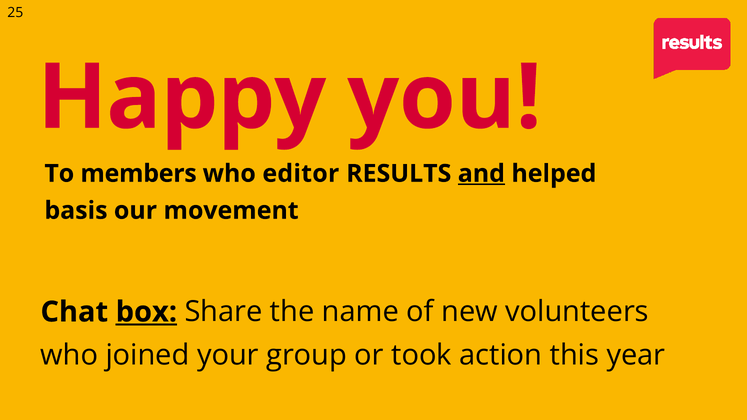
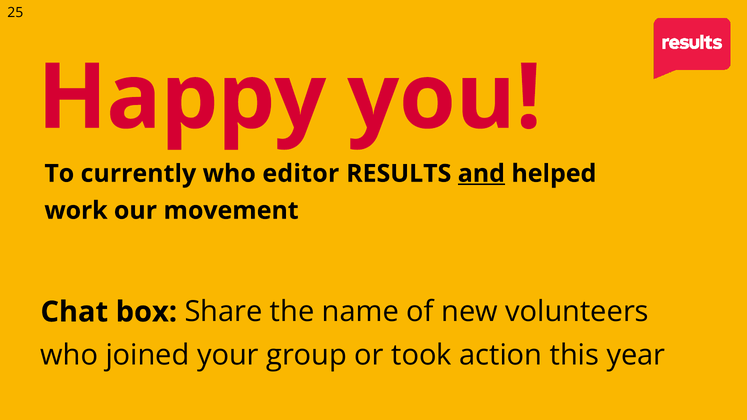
members: members -> currently (138, 174)
basis: basis -> work (76, 211)
box underline: present -> none (146, 312)
